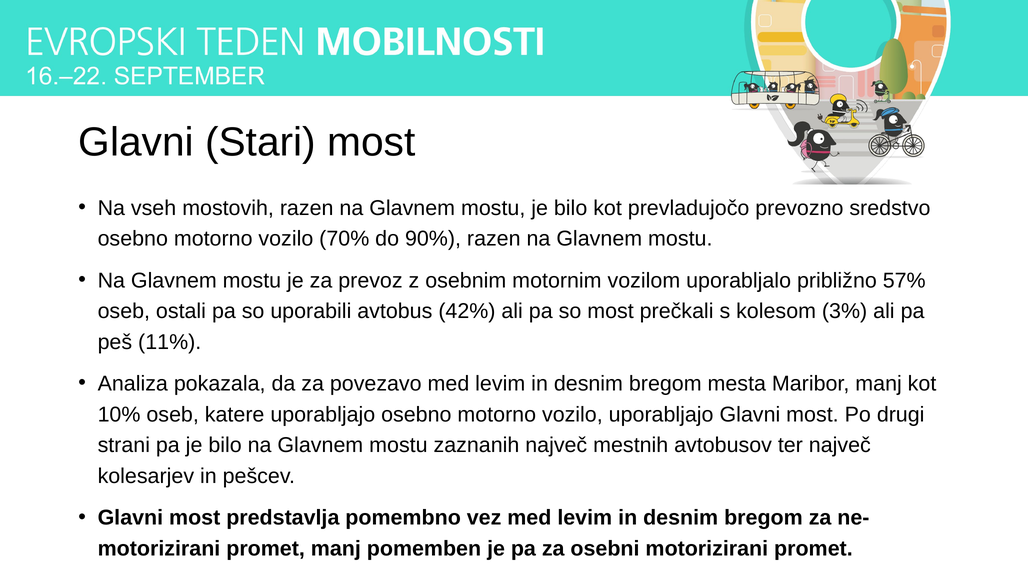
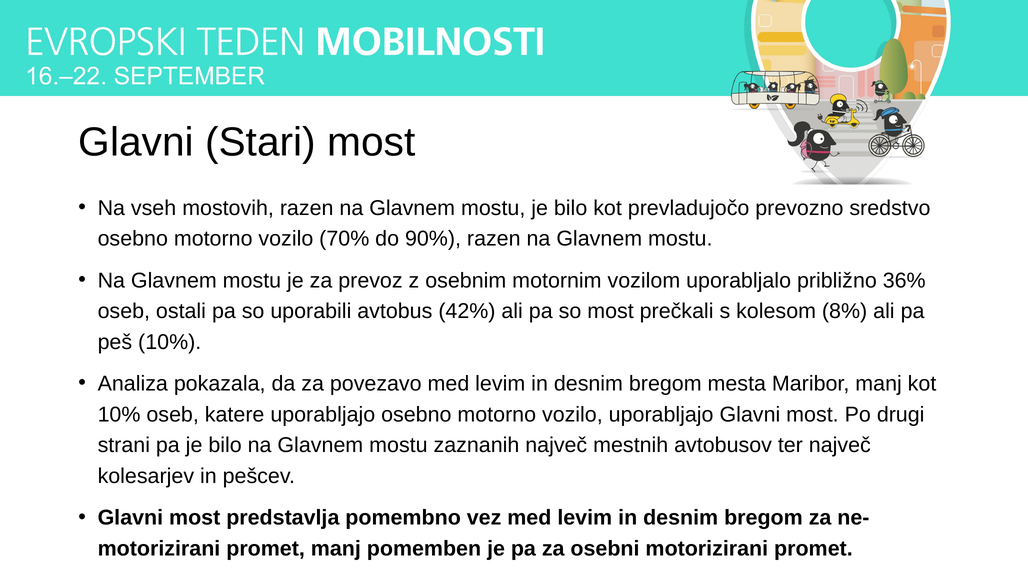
57%: 57% -> 36% (904, 281)
3%: 3% -> 8% (845, 311)
peš 11%: 11% -> 10% (170, 342)
